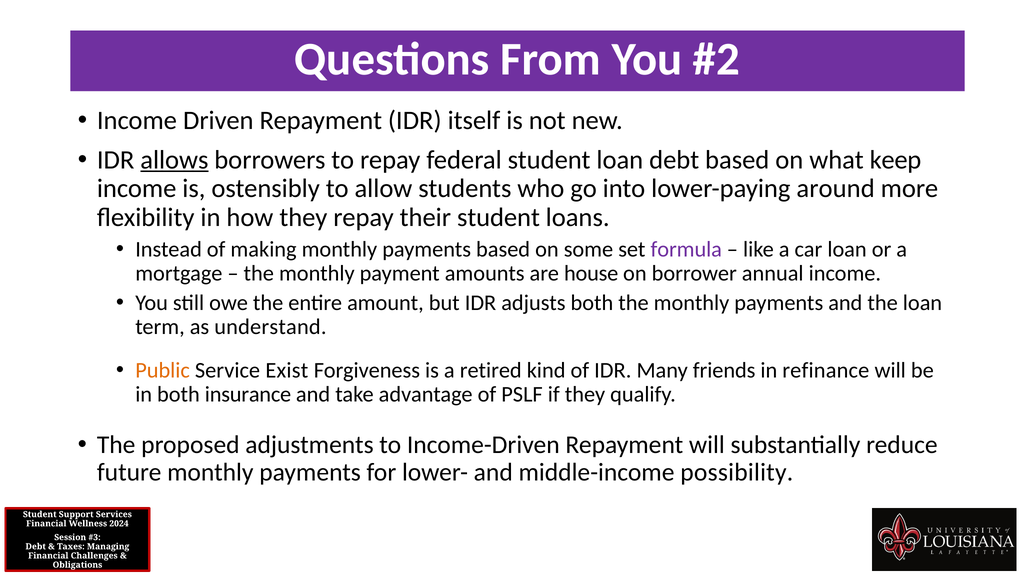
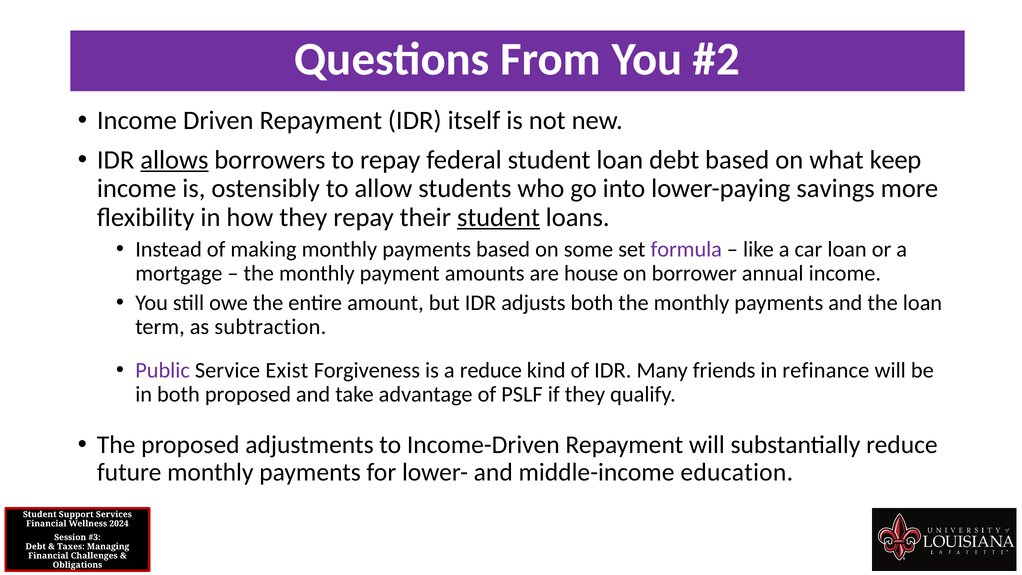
around: around -> savings (836, 189)
student underline: none -> present (498, 217)
understand: understand -> subtraction (270, 327)
Public colour: orange -> purple (163, 370)
a retired: retired -> reduce (491, 370)
both insurance: insurance -> proposed (248, 394)
possibility: possibility -> education (737, 472)
